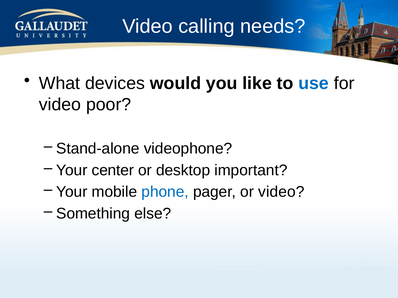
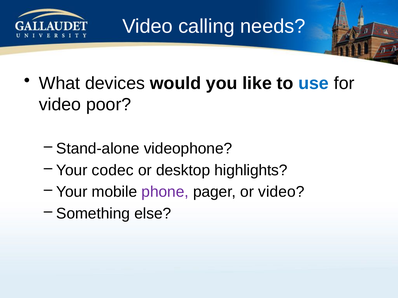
center: center -> codec (113, 170)
important: important -> highlights (251, 170)
phone colour: blue -> purple (165, 192)
